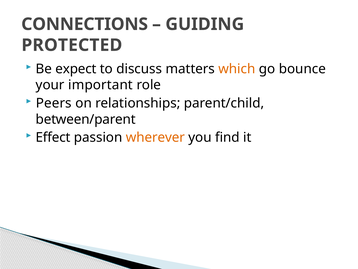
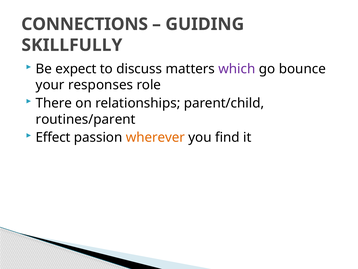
PROTECTED: PROTECTED -> SKILLFULLY (72, 45)
which colour: orange -> purple (237, 69)
important: important -> responses (101, 85)
Peers: Peers -> There (54, 103)
between/parent: between/parent -> routines/parent (86, 119)
